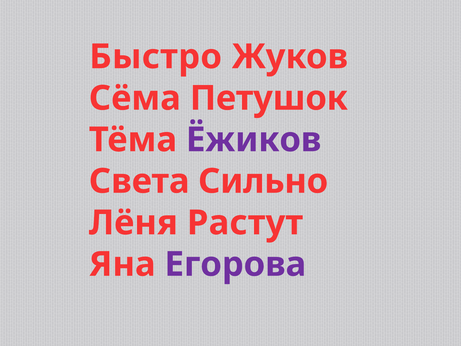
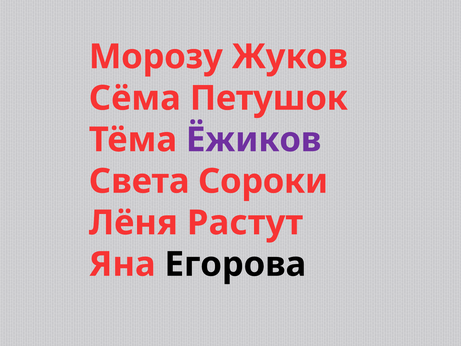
Быстро: Быстро -> Морозу (156, 57)
Сильно: Сильно -> Сороки (263, 181)
Егорова colour: purple -> black (235, 264)
